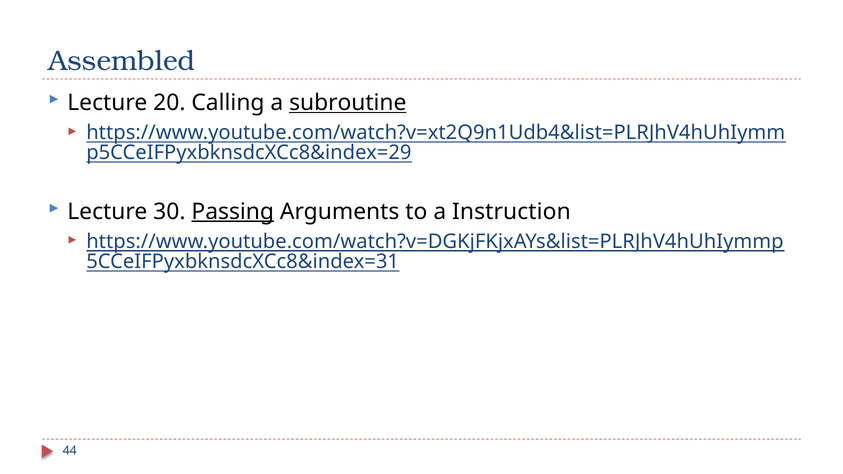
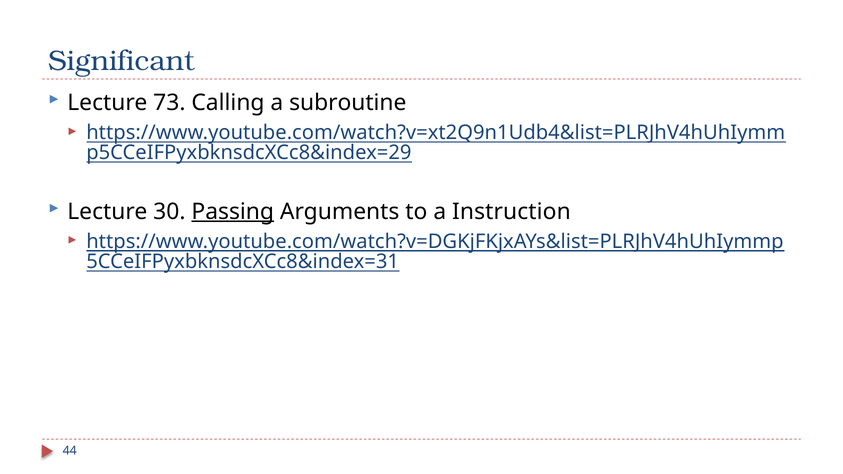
Assembled: Assembled -> Significant (122, 61)
20: 20 -> 73 (169, 103)
subroutine underline: present -> none (348, 103)
